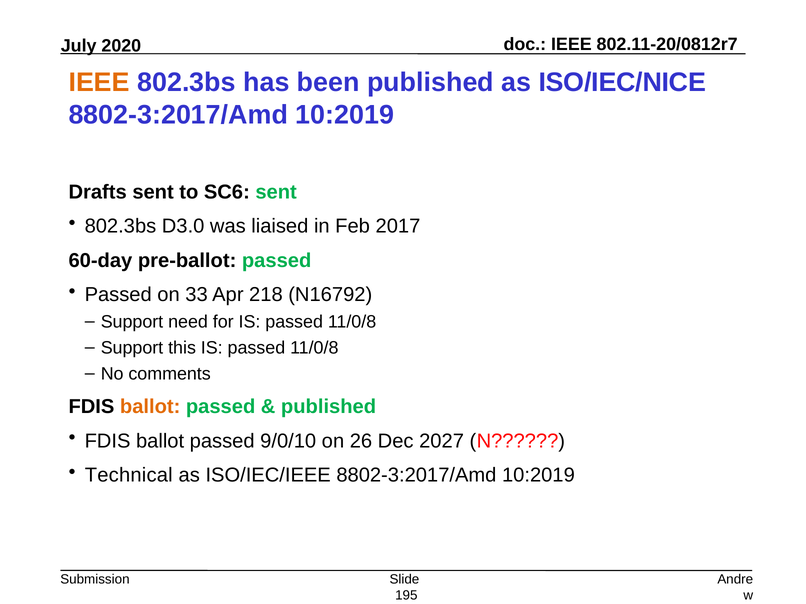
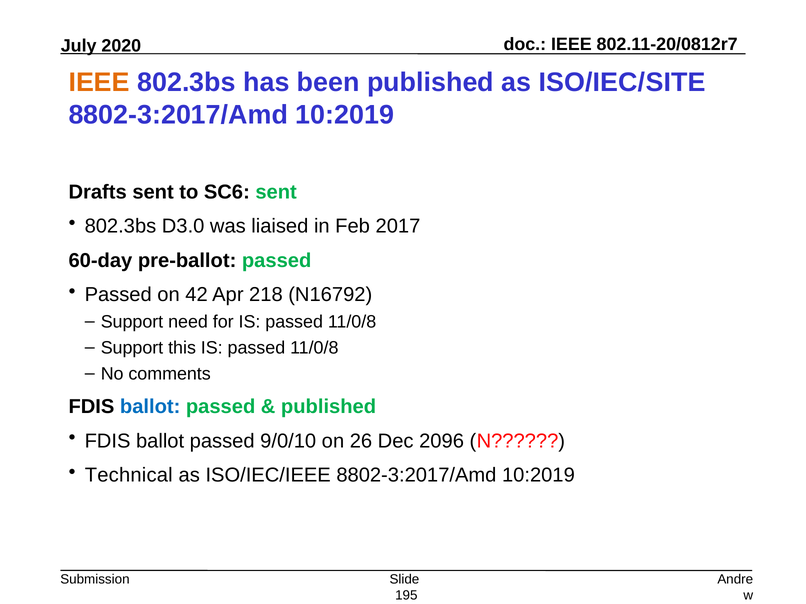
ISO/IEC/NICE: ISO/IEC/NICE -> ISO/IEC/SITE (622, 83)
33: 33 -> 42 (197, 295)
ballot colour: orange -> blue (150, 407)
2027: 2027 -> 2096 (442, 441)
